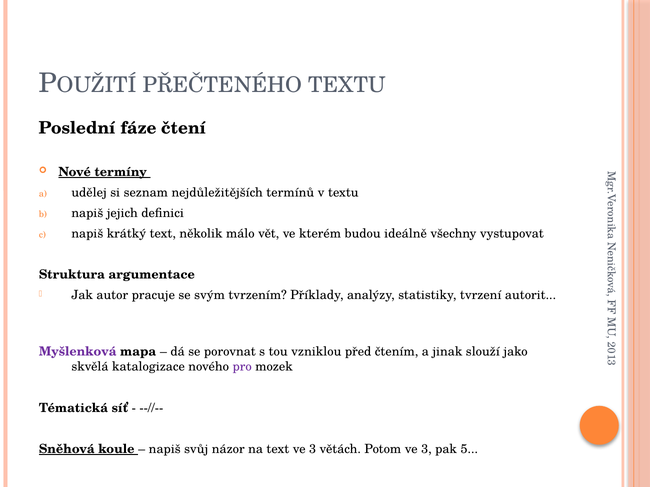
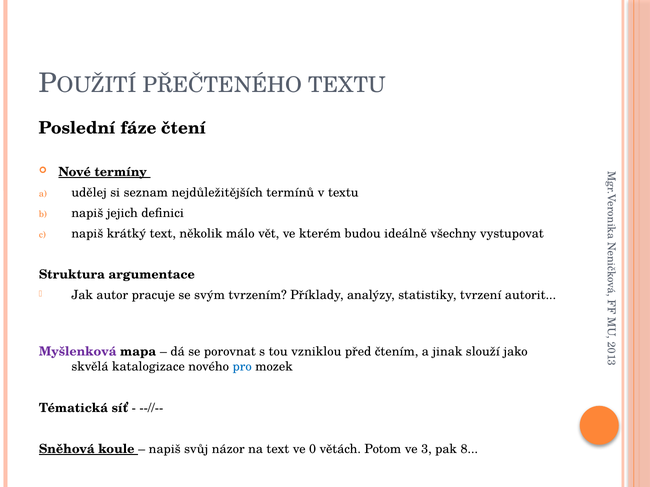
pro colour: purple -> blue (242, 367)
text ve 3: 3 -> 0 (313, 450)
5: 5 -> 8 (469, 450)
